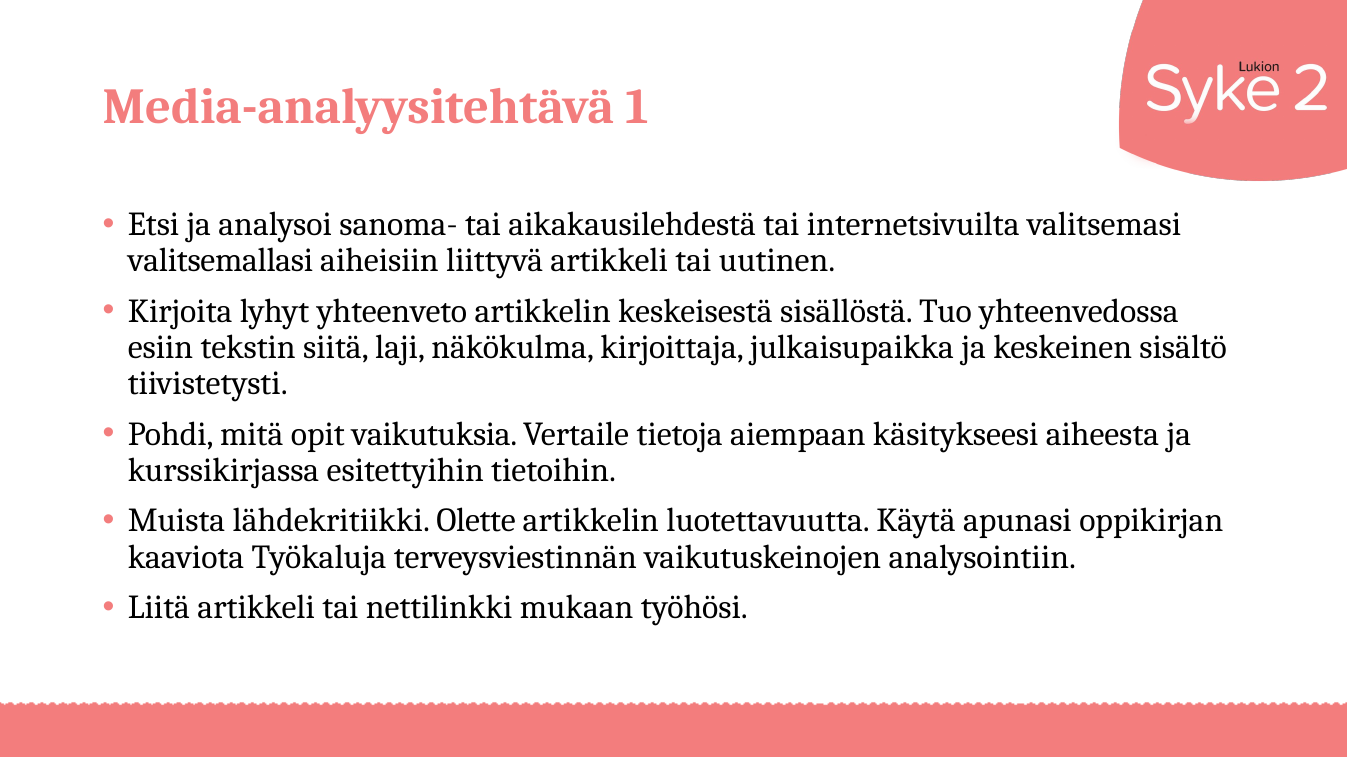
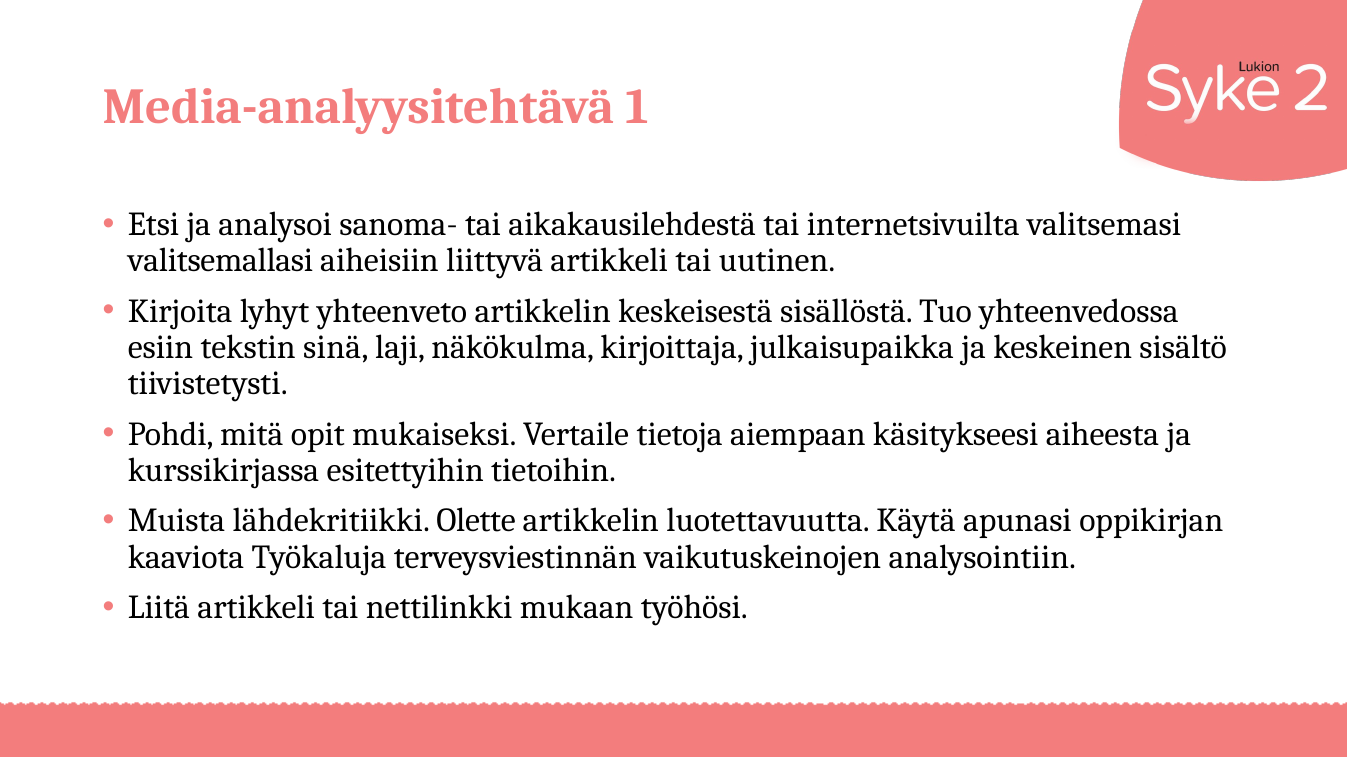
siitä: siitä -> sinä (336, 348)
vaikutuksia: vaikutuksia -> mukaiseksi (434, 435)
